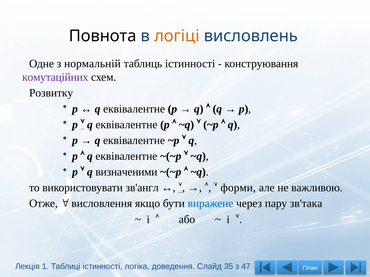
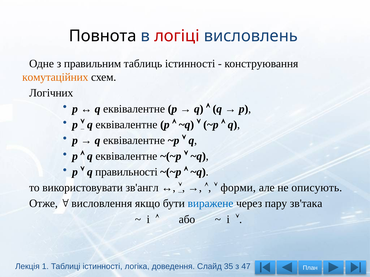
логіці colour: orange -> red (177, 36)
нормальній: нормальній -> правильним (93, 64)
комутаційних colour: purple -> orange (55, 77)
Розвитку: Розвитку -> Логічних (51, 93)
визначеними: визначеними -> правильності (126, 172)
важливою: важливою -> описують (317, 188)
